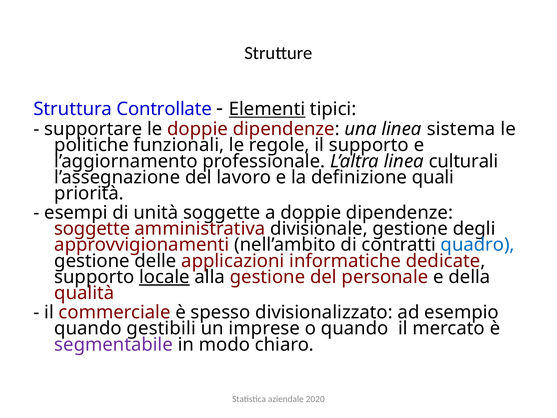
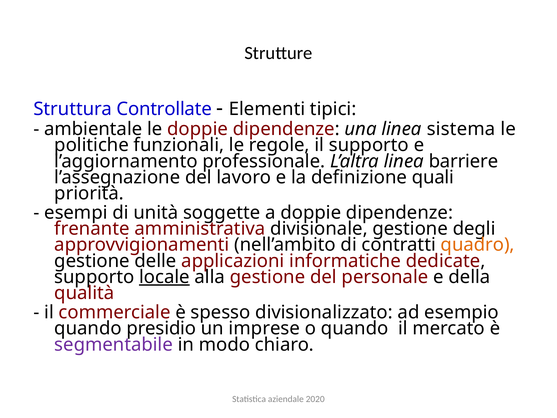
Elementi underline: present -> none (267, 109)
supportare: supportare -> ambientale (93, 129)
culturali: culturali -> barriere (464, 161)
soggette: soggette -> frenante (92, 229)
quadro colour: blue -> orange (478, 245)
gestibili: gestibili -> presidio (161, 328)
